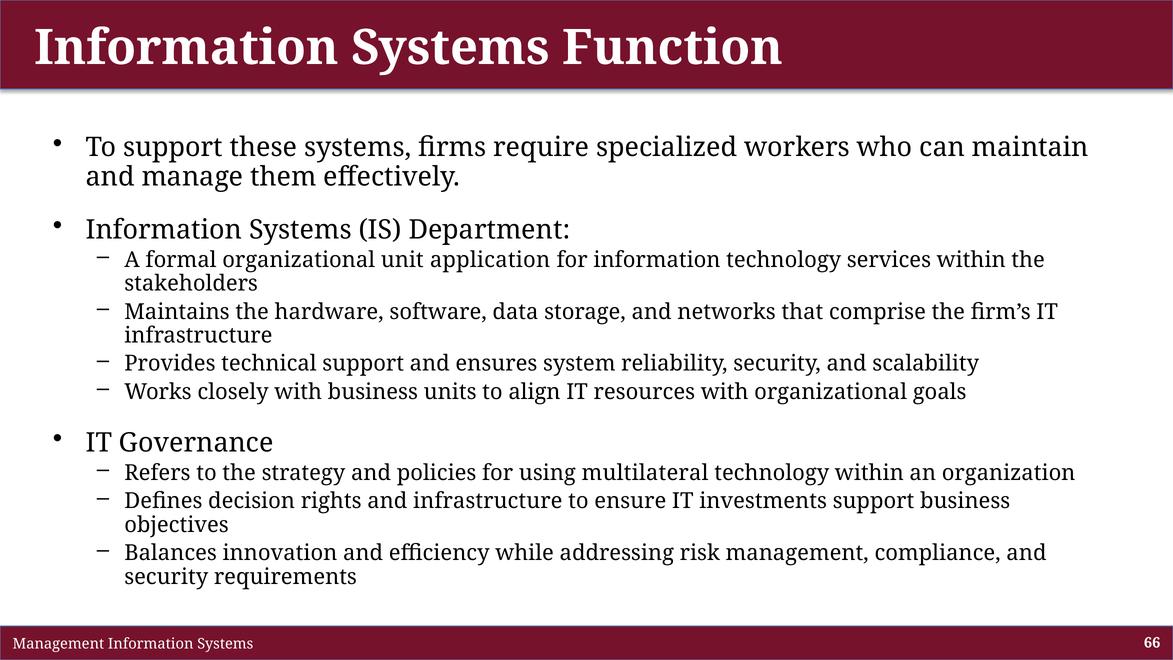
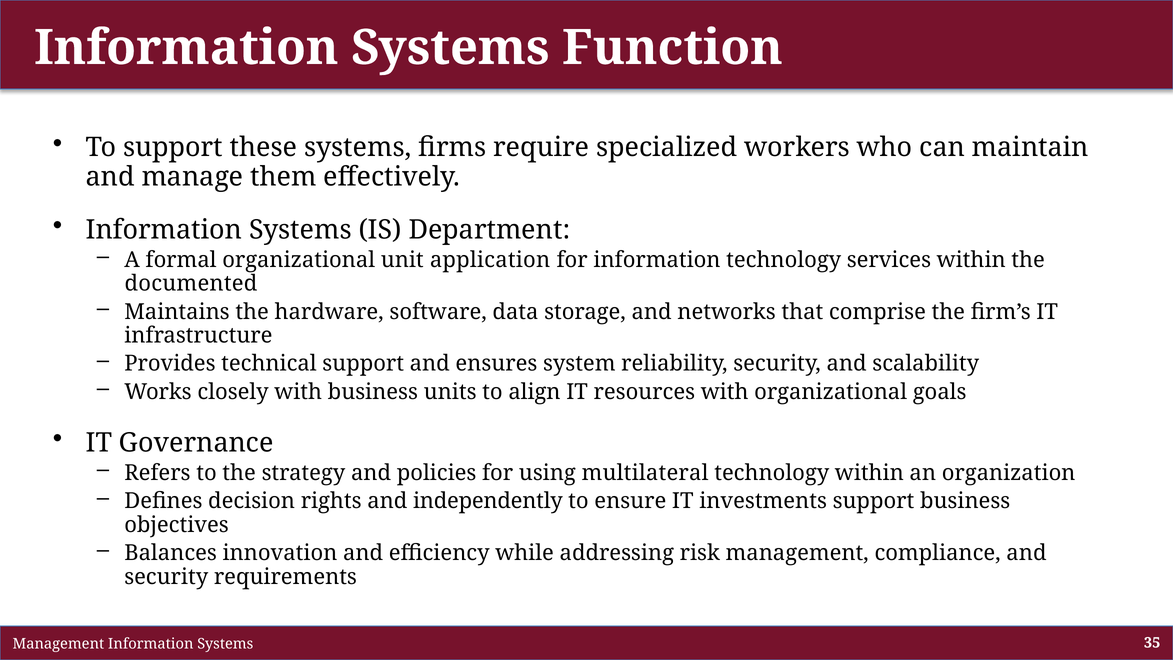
stakeholders: stakeholders -> documented (191, 284)
and infrastructure: infrastructure -> independently (488, 501)
66: 66 -> 35 (1152, 643)
